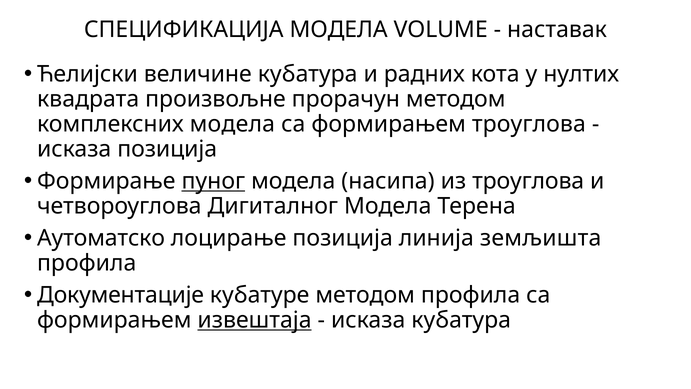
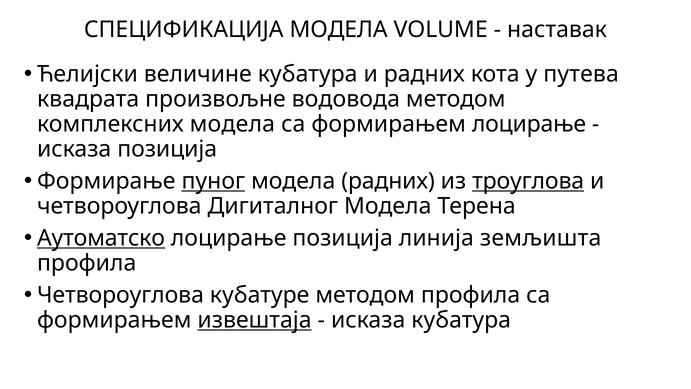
нултих: нултих -> путева (581, 74)
прорачун: прорачун -> водовода (346, 99)
формирањем троуглова: троуглова -> лоцирање (529, 124)
модела насипа: насипа -> радних (388, 181)
троуглова underline: none -> present (528, 181)
Аутоматско underline: none -> present (101, 238)
Документације: Документације -> Четвороуглова (121, 295)
